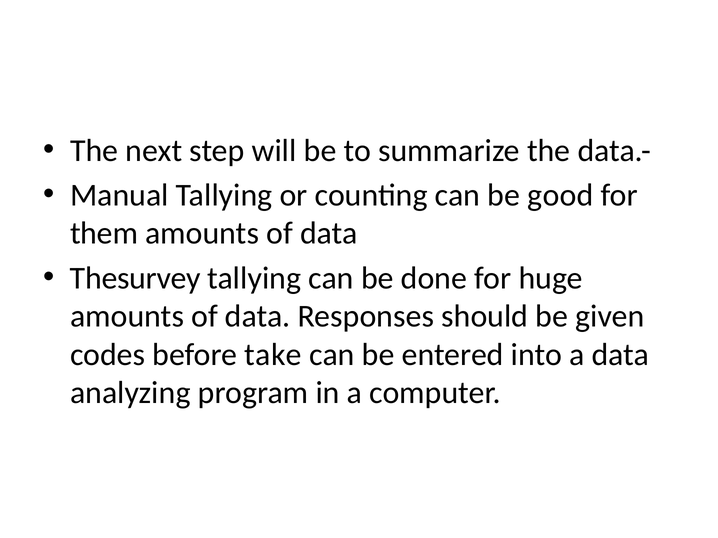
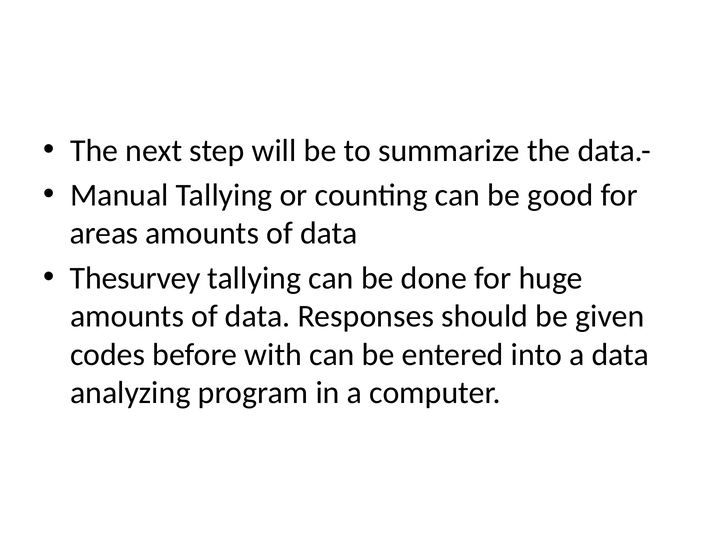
them: them -> areas (104, 234)
take: take -> with (273, 355)
